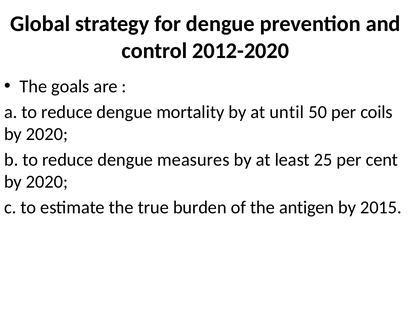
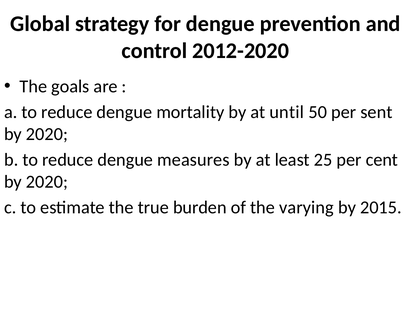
coils: coils -> sent (376, 112)
antigen: antigen -> varying (306, 207)
